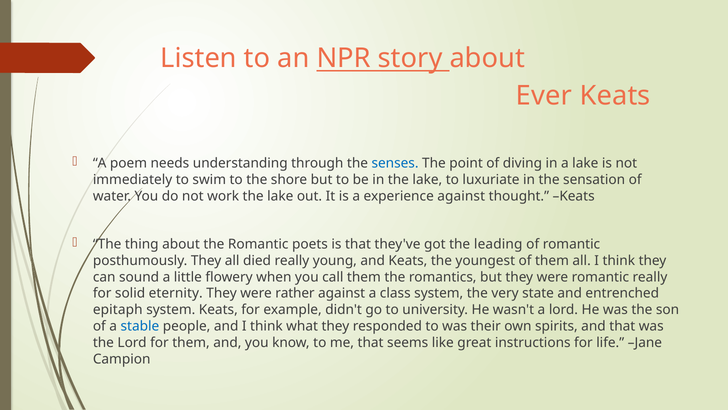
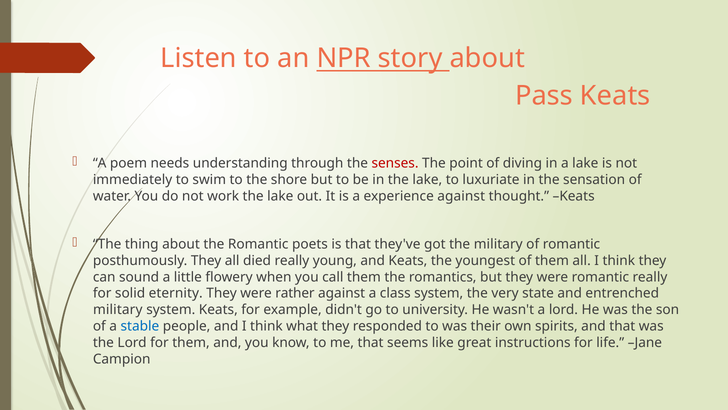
Ever: Ever -> Pass (544, 96)
senses colour: blue -> red (395, 163)
the leading: leading -> military (498, 244)
epitaph: epitaph -> military (118, 309)
